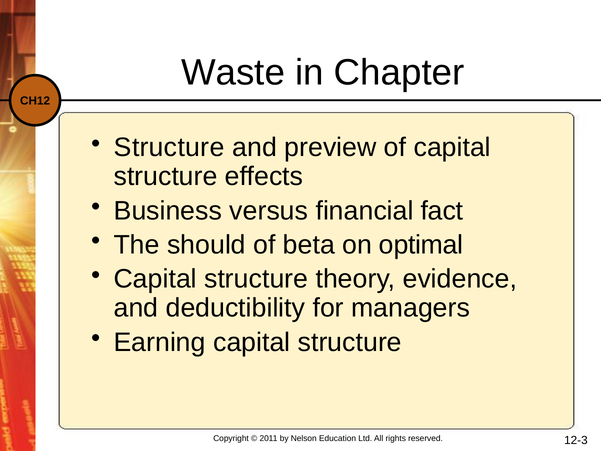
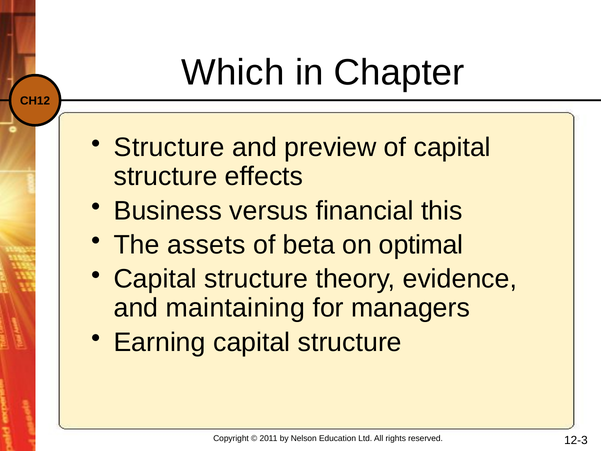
Waste: Waste -> Which (233, 73)
fact: fact -> this (442, 211)
should: should -> assets (206, 245)
deductibility: deductibility -> maintaining (235, 308)
